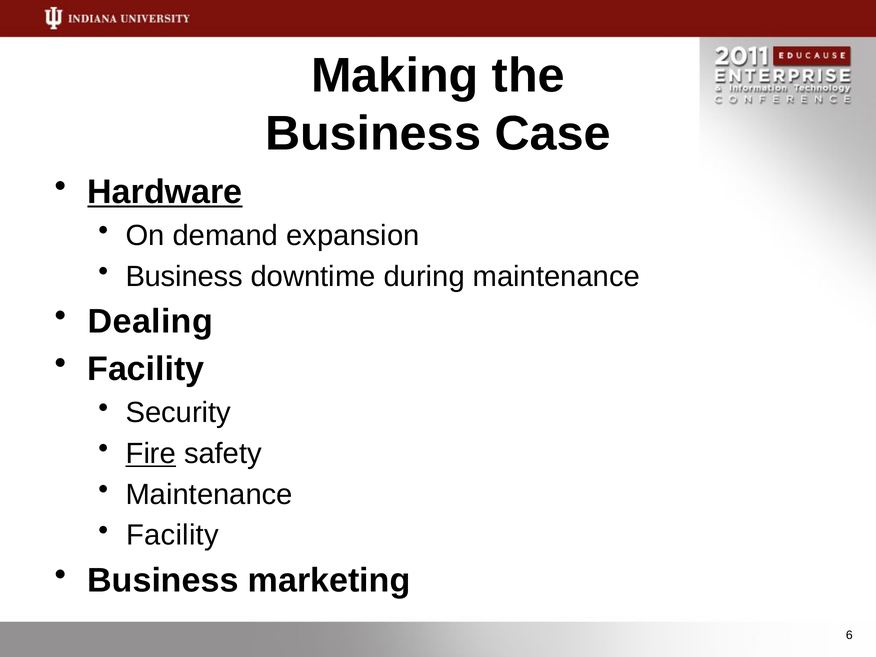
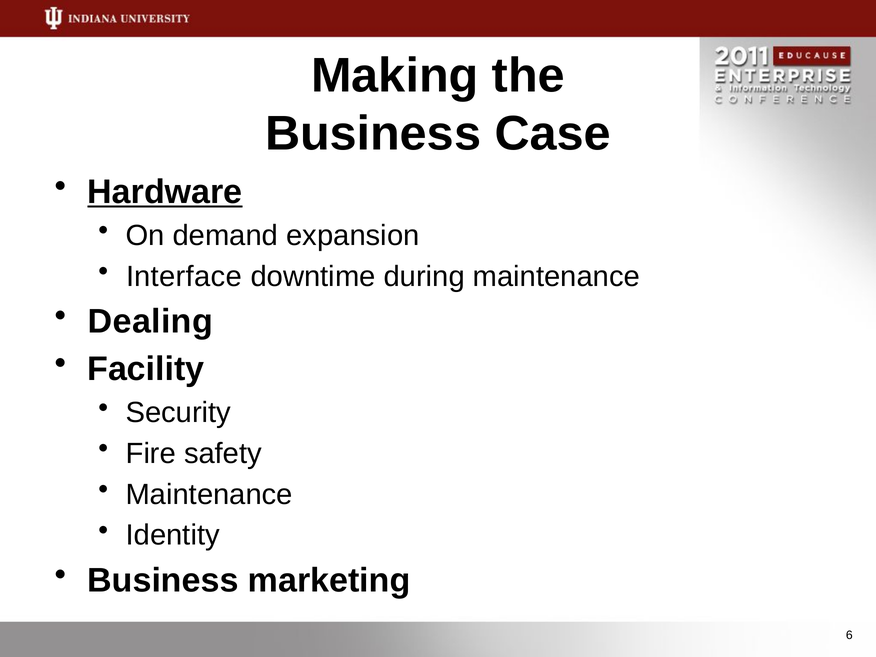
Business: Business -> Interface (184, 276)
Fire underline: present -> none (151, 454)
Facility: Facility -> Identity (173, 535)
